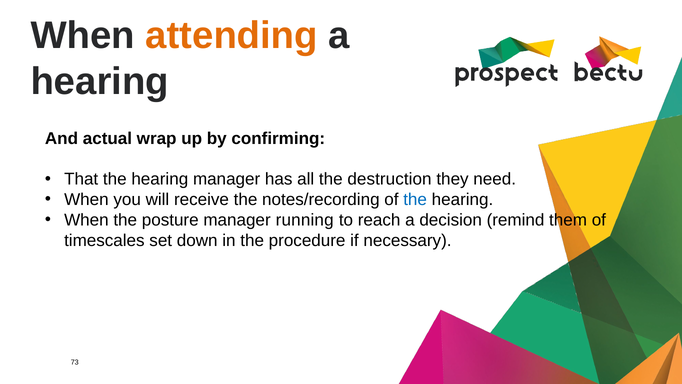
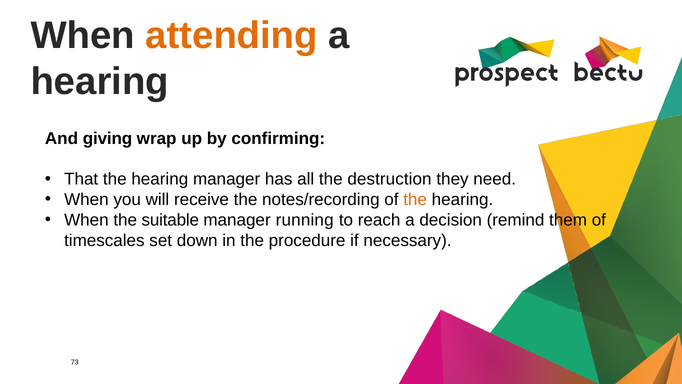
actual: actual -> giving (108, 138)
the colour: blue -> orange (415, 200)
posture: posture -> suitable (170, 220)
